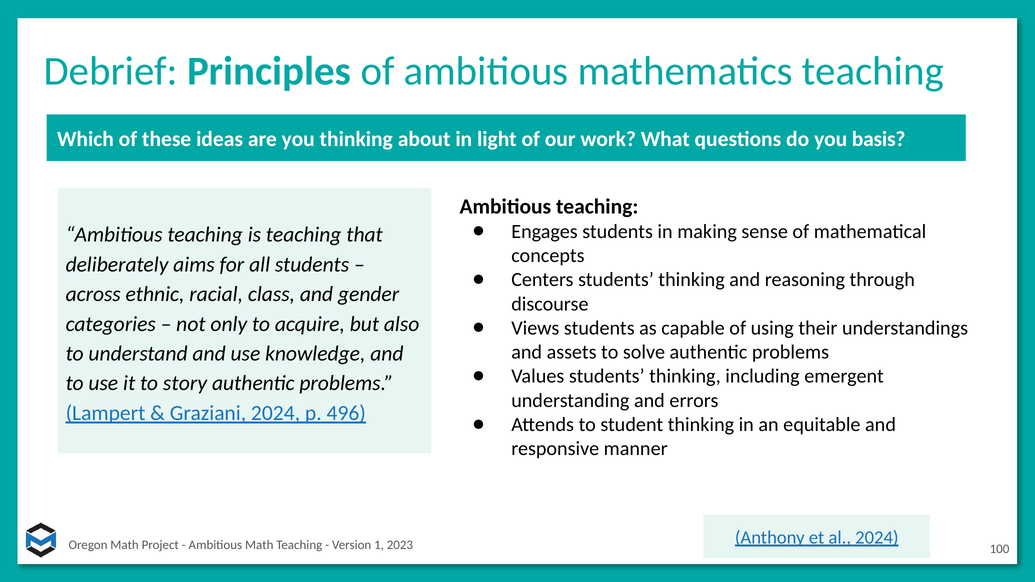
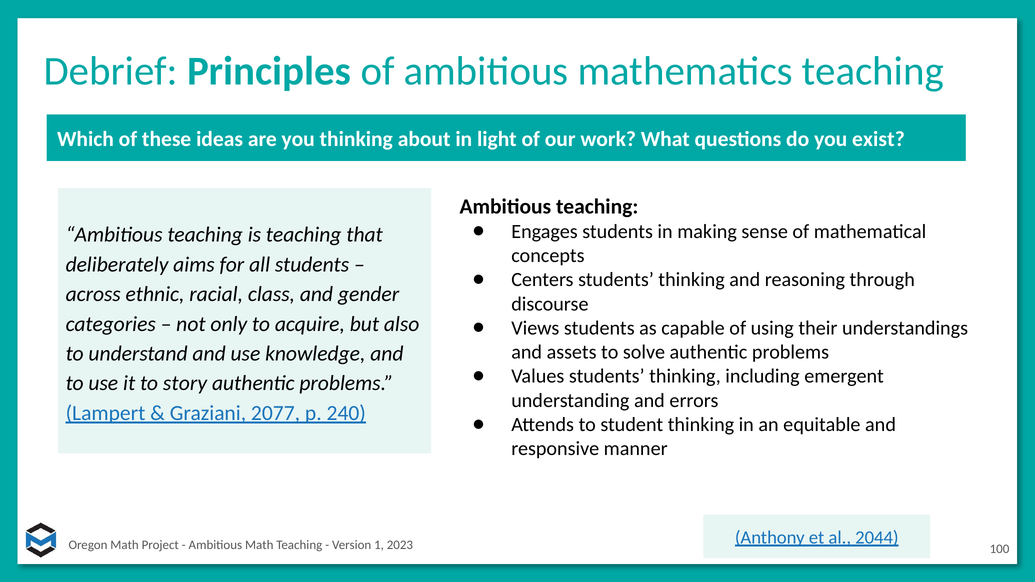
basis: basis -> exist (878, 139)
Graziani 2024: 2024 -> 2077 (276, 413)
496: 496 -> 240 (346, 413)
al 2024: 2024 -> 2044 (877, 538)
